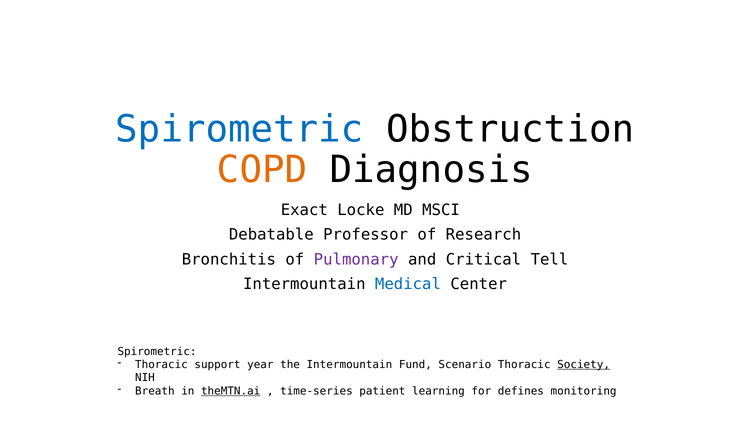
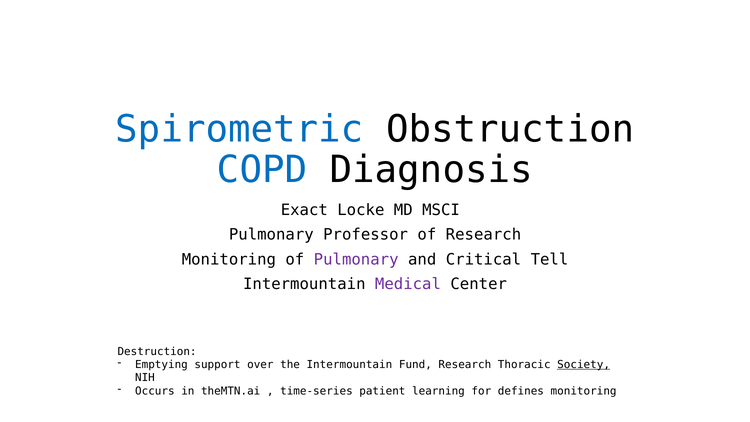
COPD colour: orange -> blue (262, 170)
Debatable: Debatable -> Pulmonary (271, 235)
Bronchitis: Bronchitis -> Monitoring (229, 259)
Medical colour: blue -> purple (408, 284)
Spirometric: Spirometric -> Destruction (157, 351)
Thoracic: Thoracic -> Emptying (161, 365)
year: year -> over (260, 365)
Fund Scenario: Scenario -> Research (465, 365)
Breath: Breath -> Occurs (155, 391)
theMTN.ai underline: present -> none (231, 391)
